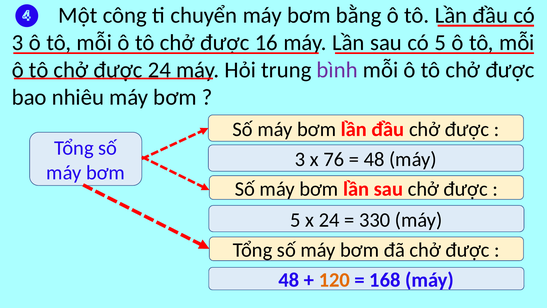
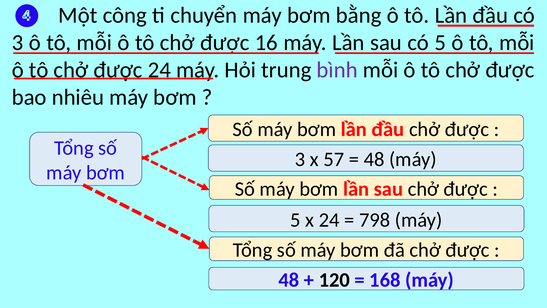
76: 76 -> 57 (334, 159)
330: 330 -> 798 (375, 220)
120 colour: orange -> black (334, 280)
